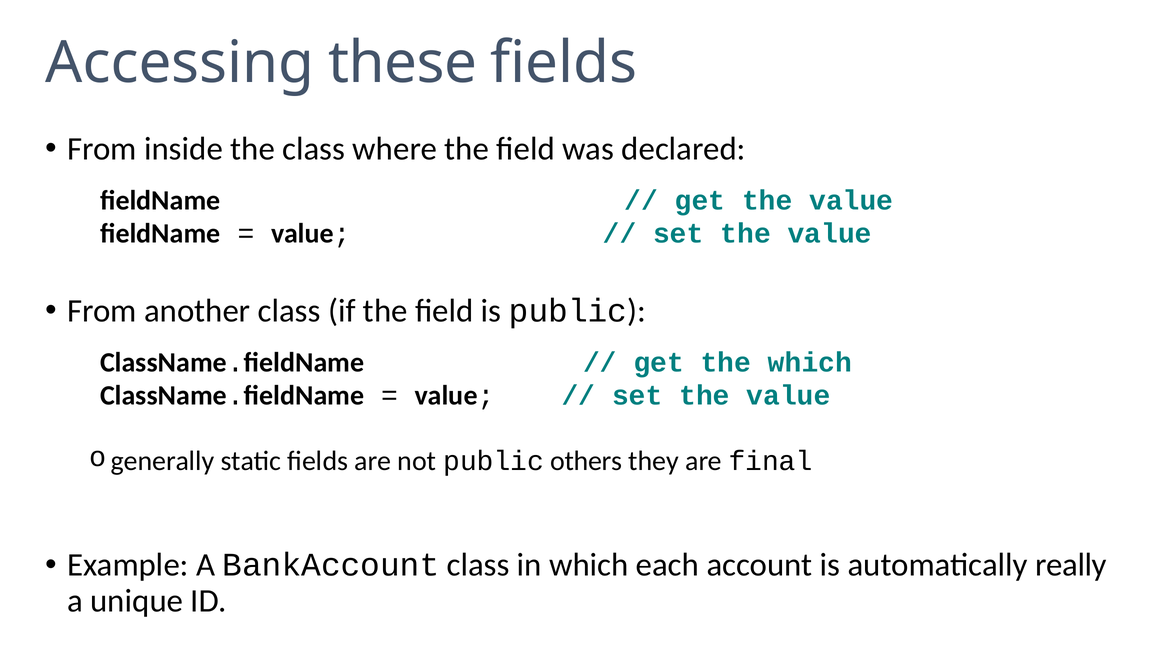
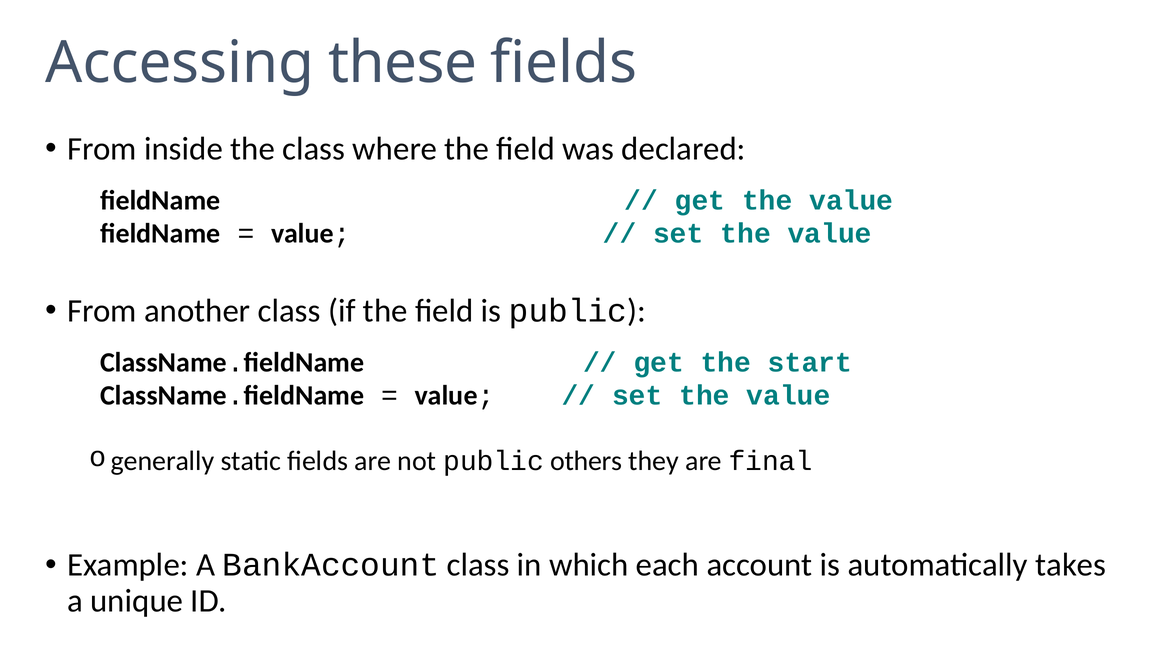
the which: which -> start (810, 362)
really: really -> takes (1071, 565)
